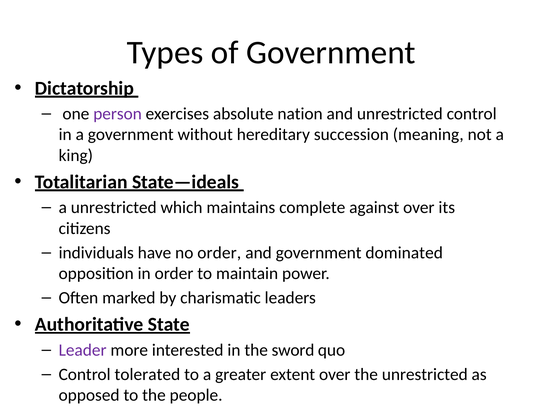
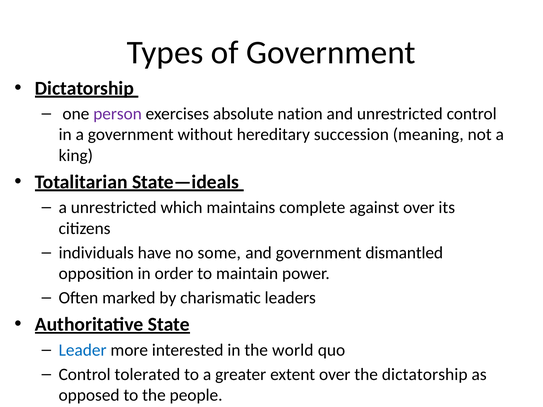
no order: order -> some (219, 253)
dominated: dominated -> dismantled (404, 253)
Leader colour: purple -> blue (83, 350)
sword: sword -> world (293, 350)
the unrestricted: unrestricted -> dictatorship (425, 375)
